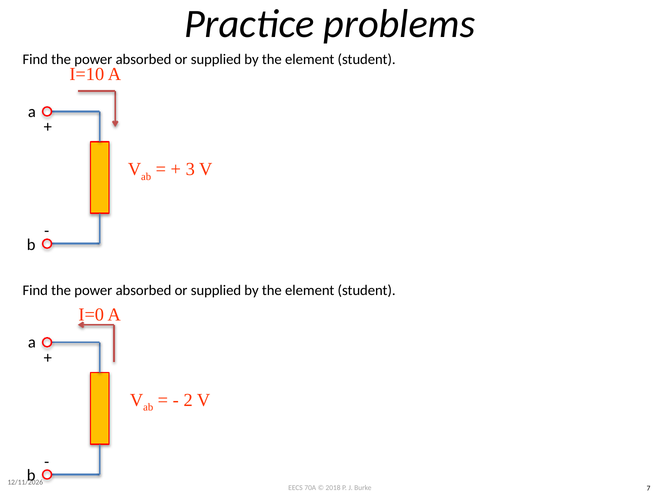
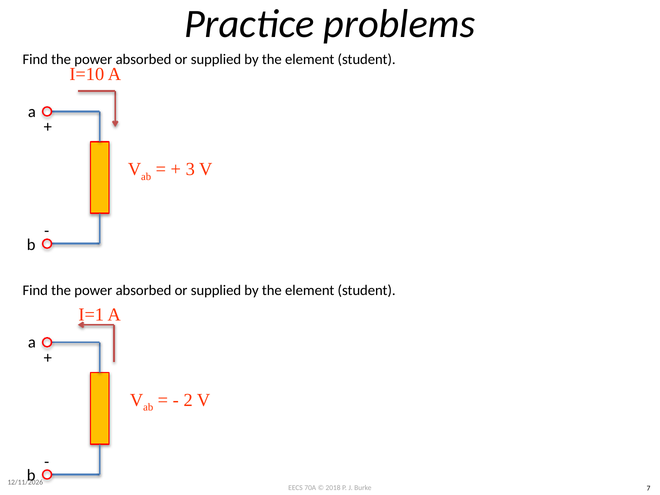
I=0: I=0 -> I=1 (91, 315)
